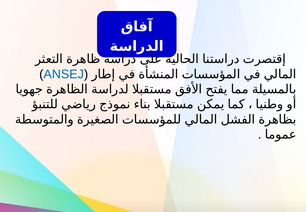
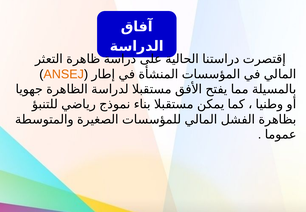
ANSEJ colour: blue -> orange (64, 74)
